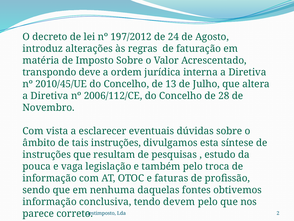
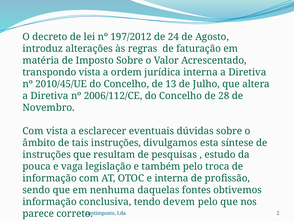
transpondo deve: deve -> vista (90, 72)
e faturas: faturas -> interna (171, 178)
